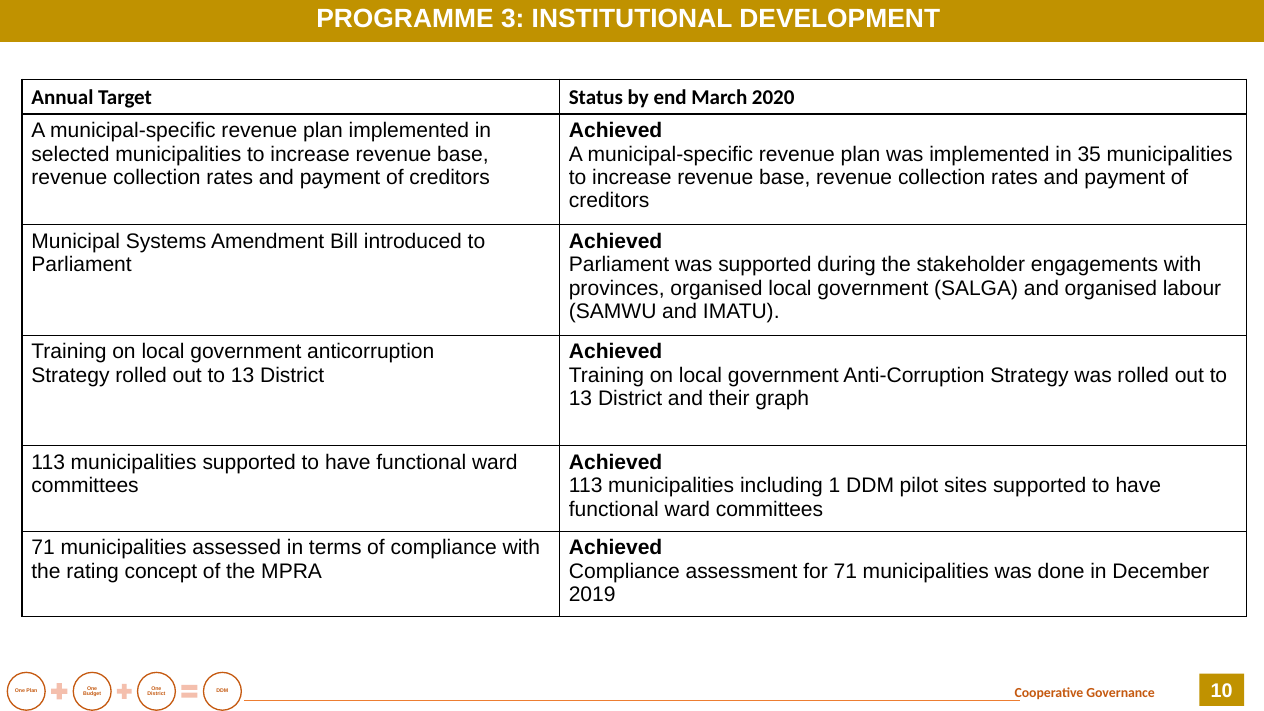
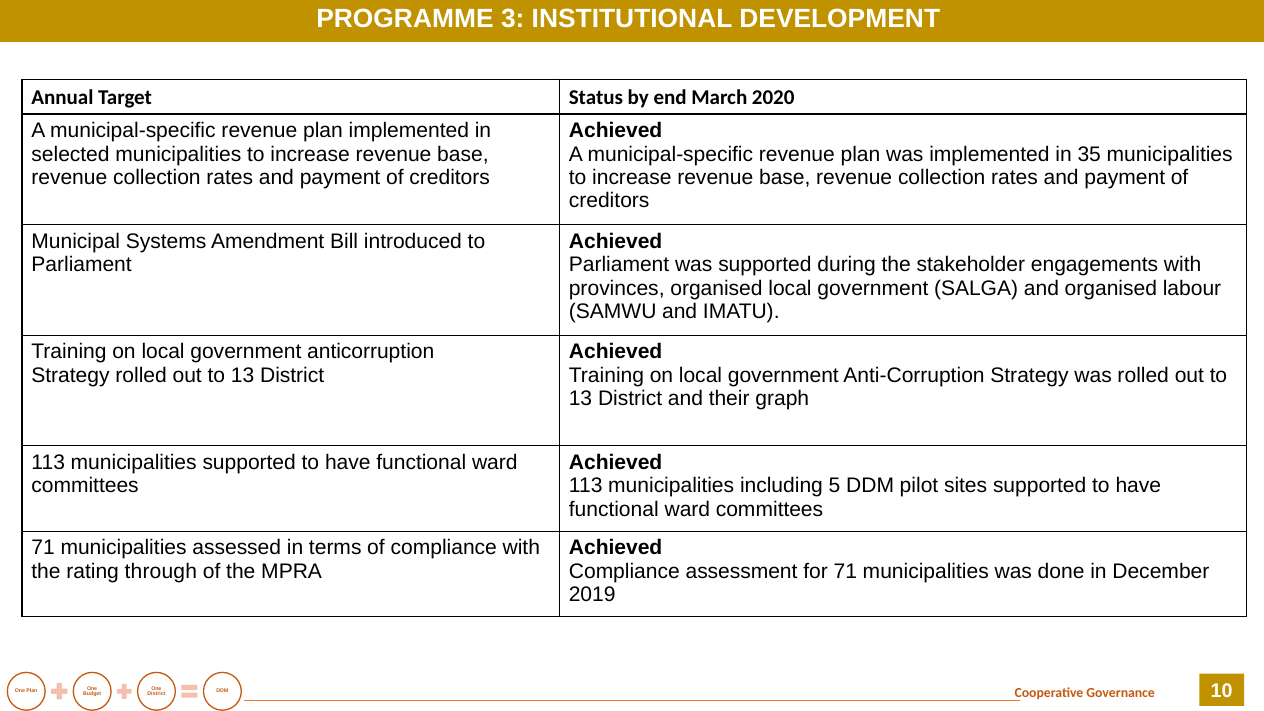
1: 1 -> 5 (835, 486)
concept: concept -> through (161, 571)
